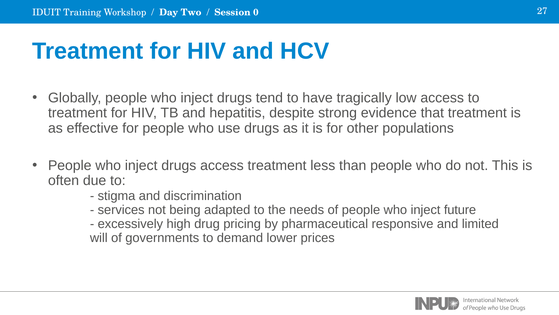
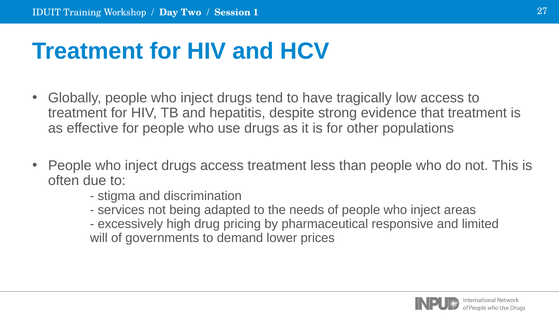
0: 0 -> 1 (256, 12)
future: future -> areas (460, 210)
